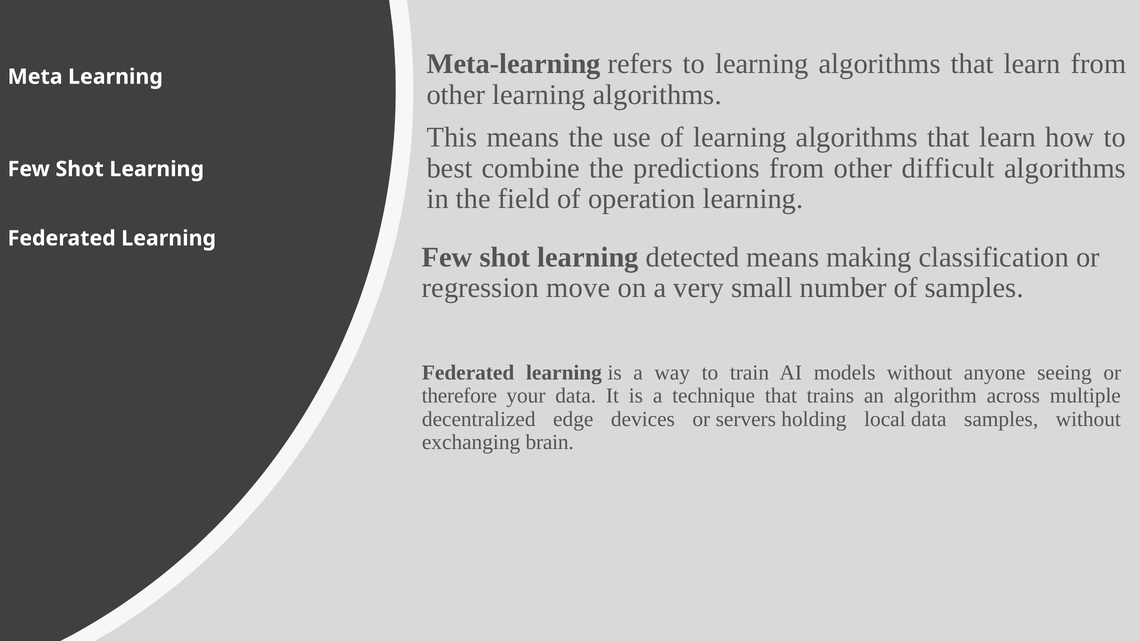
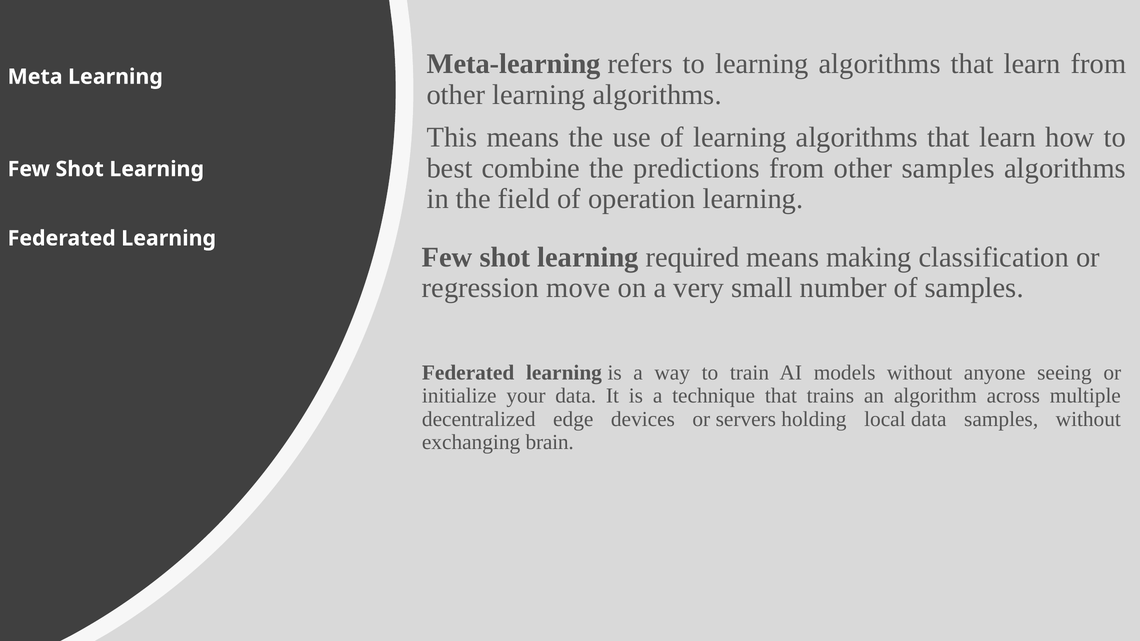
other difficult: difficult -> samples (948, 168)
detected: detected -> required (693, 257)
therefore: therefore -> initialize (459, 396)
